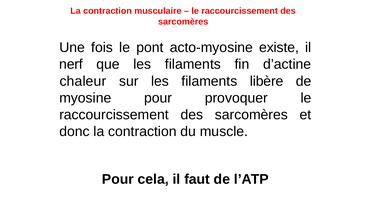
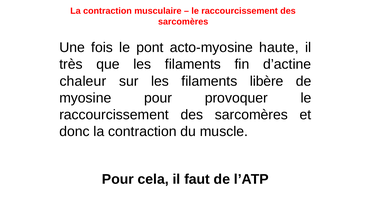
existe: existe -> haute (279, 48)
nerf: nerf -> très (71, 64)
